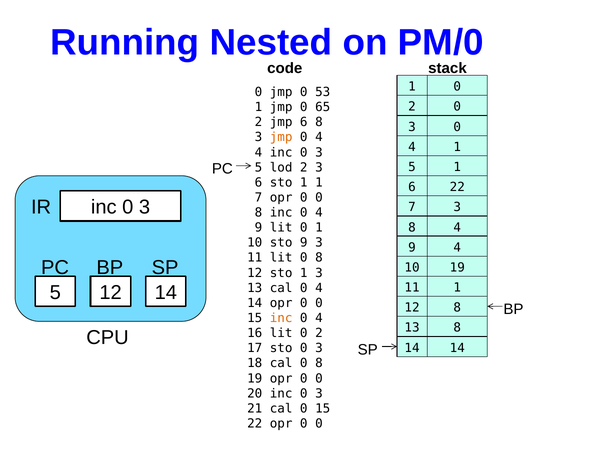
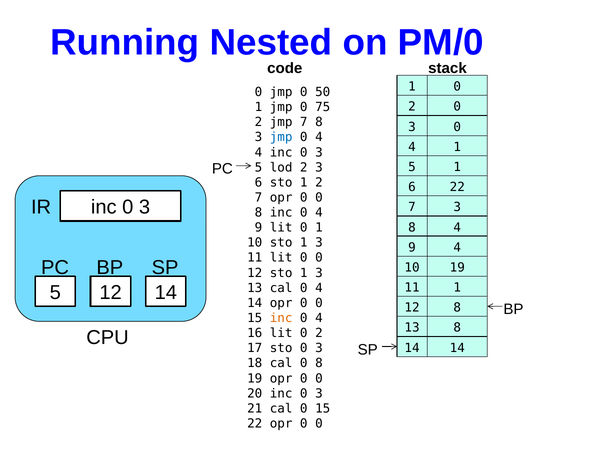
53: 53 -> 50 (323, 92)
65: 65 -> 75 (323, 107)
jmp 6: 6 -> 7 (304, 122)
jmp colour: orange -> blue (281, 137)
1 1: 1 -> 2 (319, 183)
10 sto 9: 9 -> 1 (304, 243)
lit 0 8: 8 -> 0 (319, 258)
